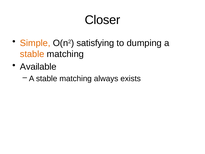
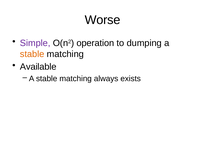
Closer: Closer -> Worse (103, 20)
Simple colour: orange -> purple (35, 43)
satisfying: satisfying -> operation (95, 43)
